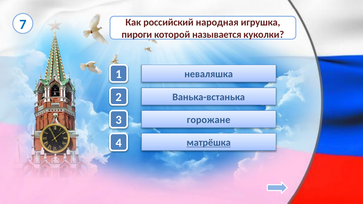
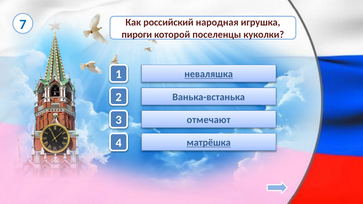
называется: называется -> поселенцы (217, 34)
неваляшка underline: none -> present (209, 74)
горожане: горожане -> отмечают (209, 120)
